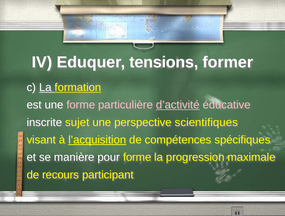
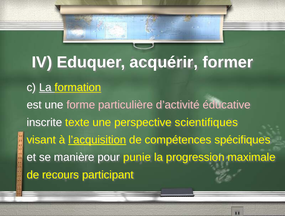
tensions: tensions -> acquérir (164, 62)
d’activité underline: present -> none (178, 105)
sujet: sujet -> texte (77, 123)
pour forme: forme -> punie (137, 158)
